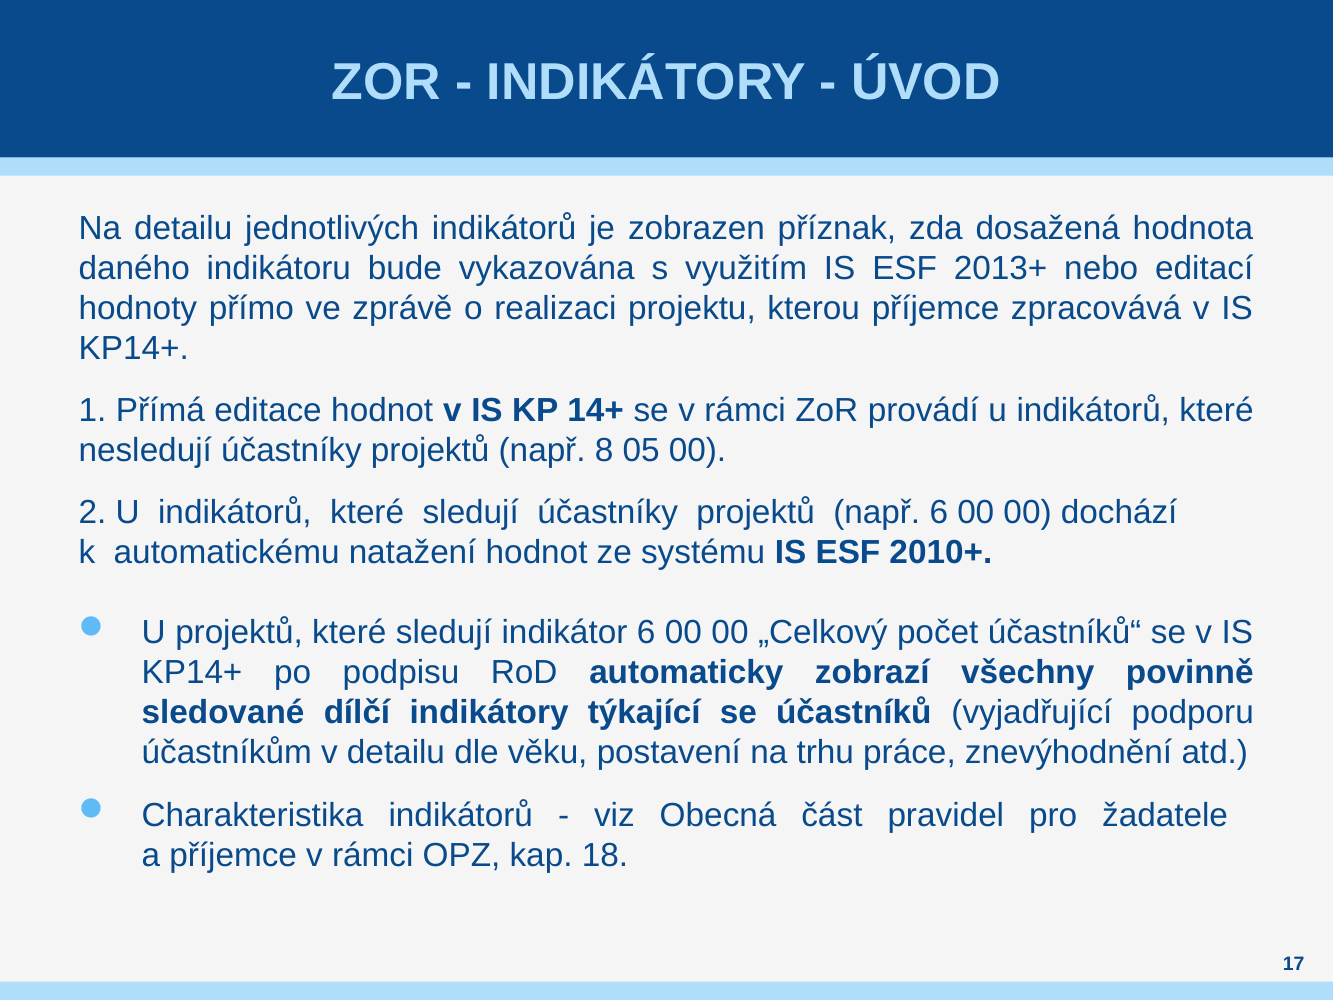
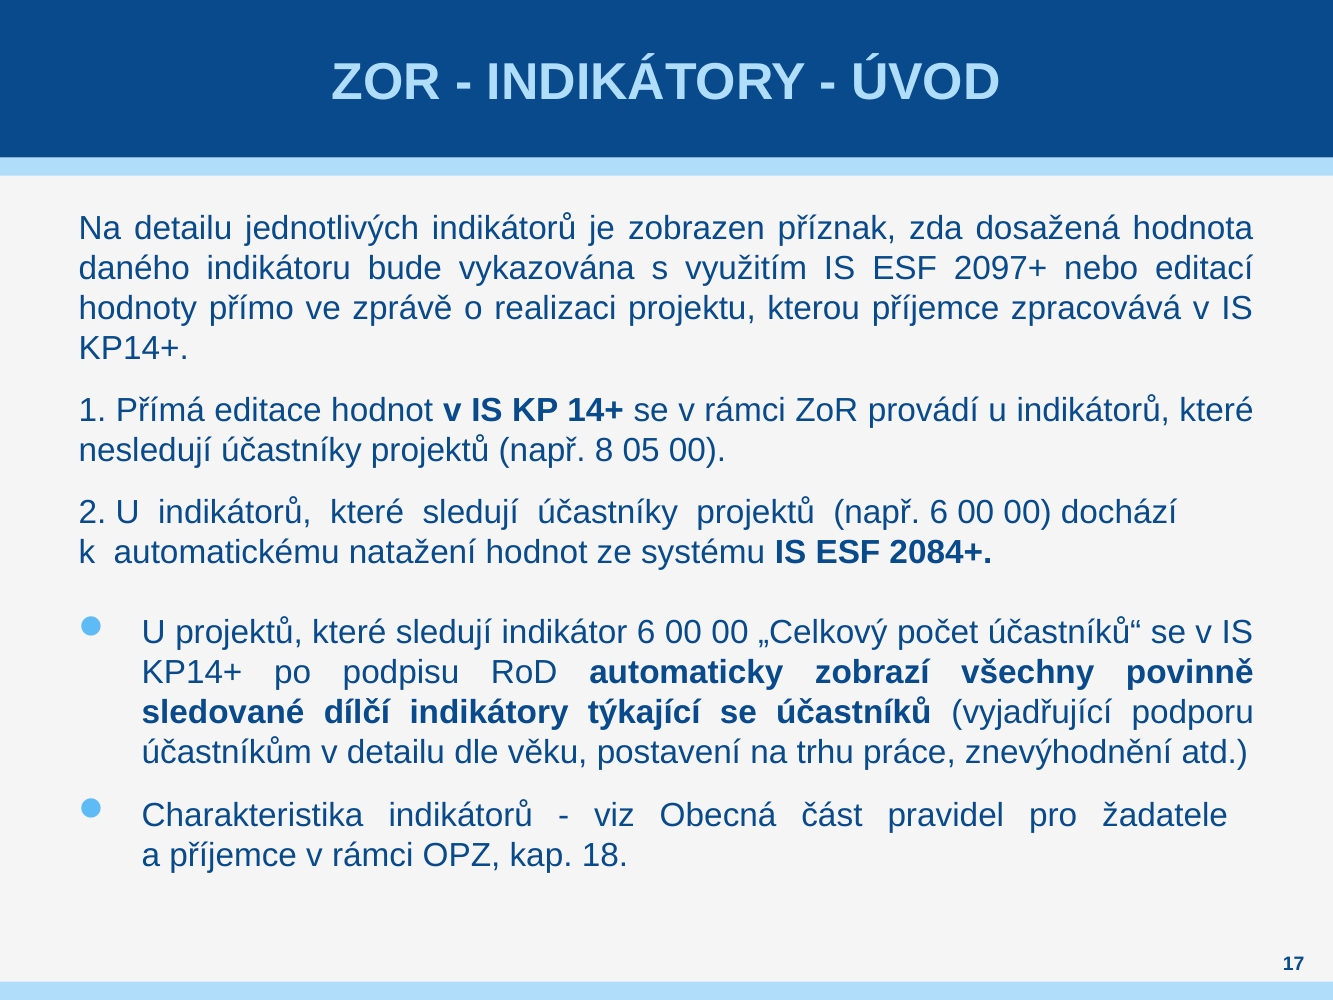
2013+: 2013+ -> 2097+ (1001, 268)
2010+: 2010+ -> 2084+ (941, 553)
